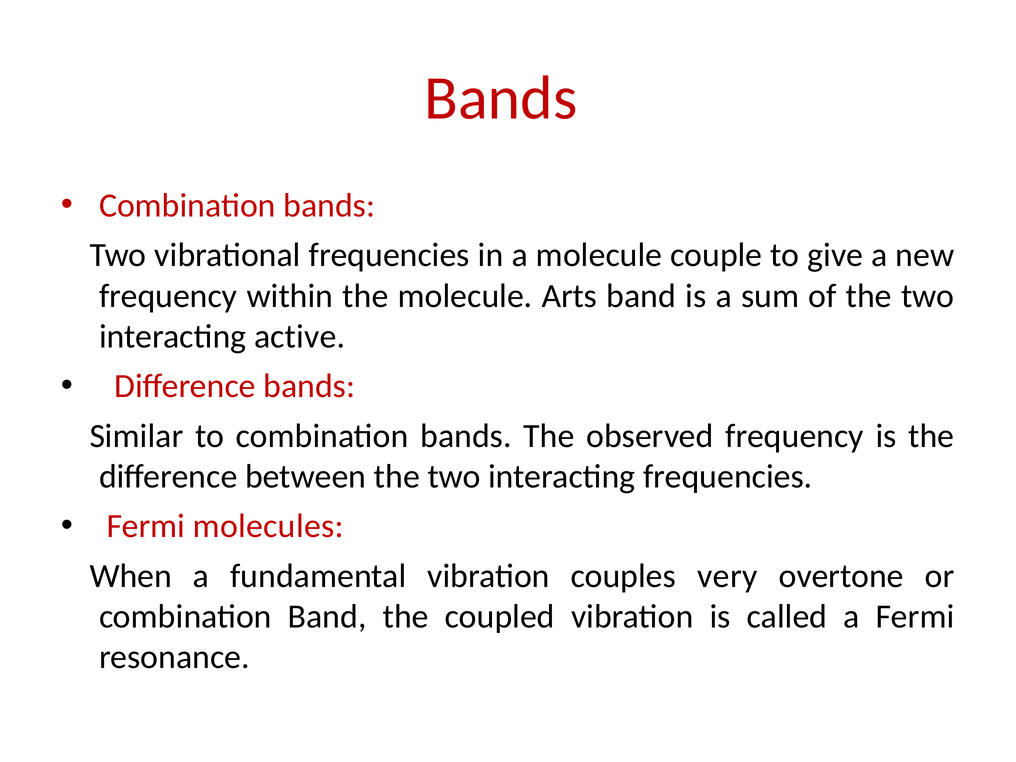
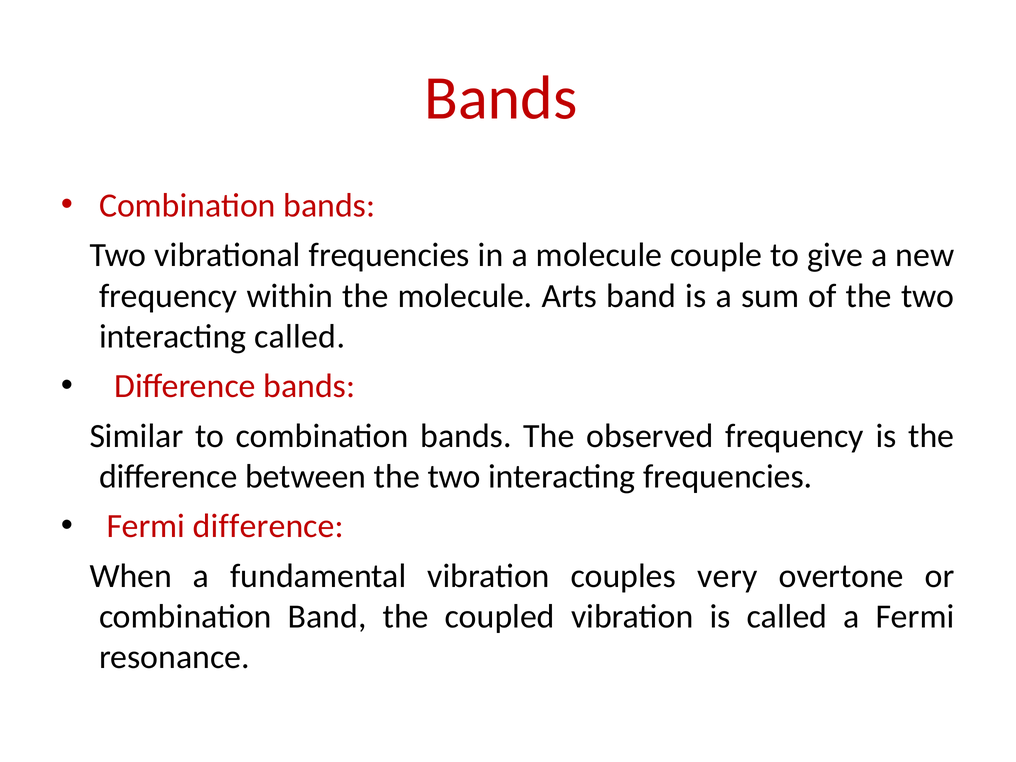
interacting active: active -> called (300, 337)
Fermi molecules: molecules -> difference (268, 526)
